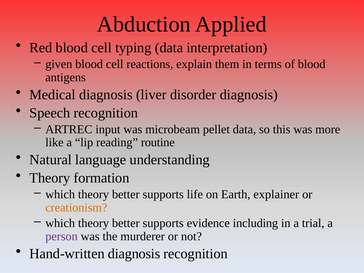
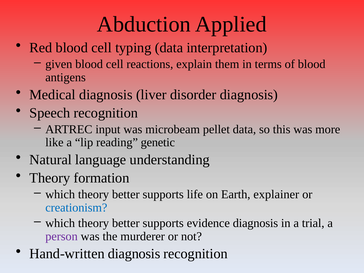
routine: routine -> genetic (158, 142)
creationism colour: orange -> blue (76, 208)
evidence including: including -> diagnosis (255, 223)
